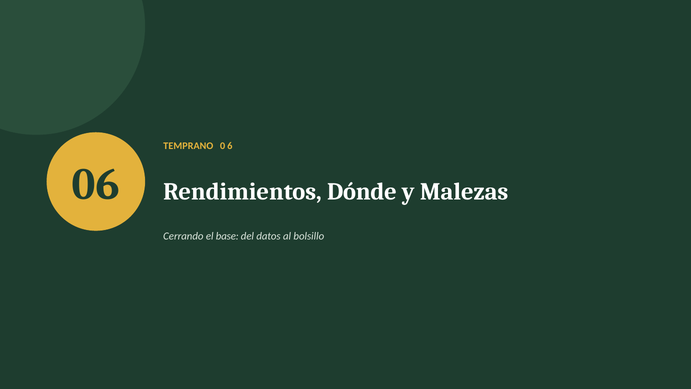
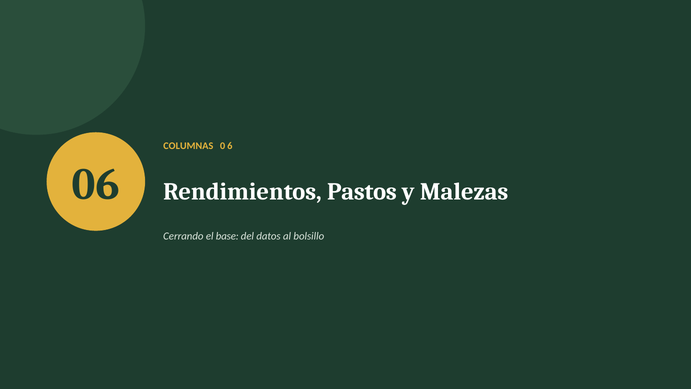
TEMPRANO: TEMPRANO -> COLUMNAS (188, 146)
Dónde: Dónde -> Pastos (362, 192)
